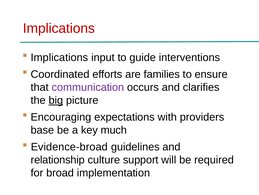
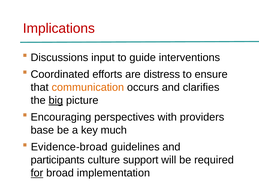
Implications: Implications -> Discussions (59, 57)
families: families -> distress (162, 74)
communication colour: purple -> orange (88, 87)
expectations: expectations -> perspectives (125, 117)
relationship: relationship -> participants (58, 159)
for underline: none -> present (37, 172)
